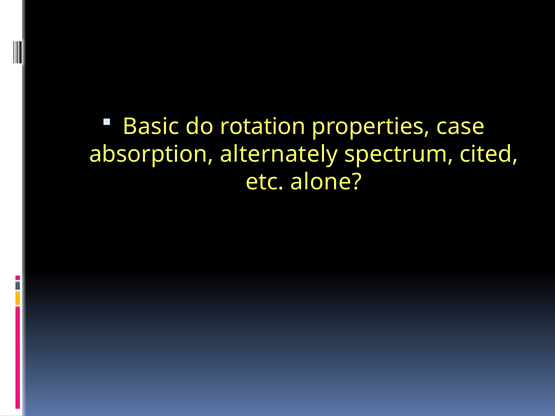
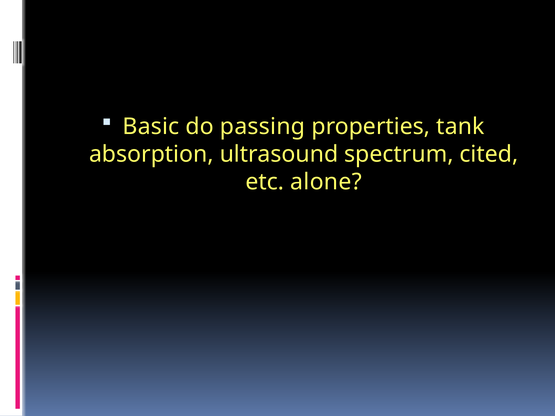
rotation: rotation -> passing (262, 126)
case: case -> tank (460, 126)
alternately: alternately -> ultrasound (279, 154)
